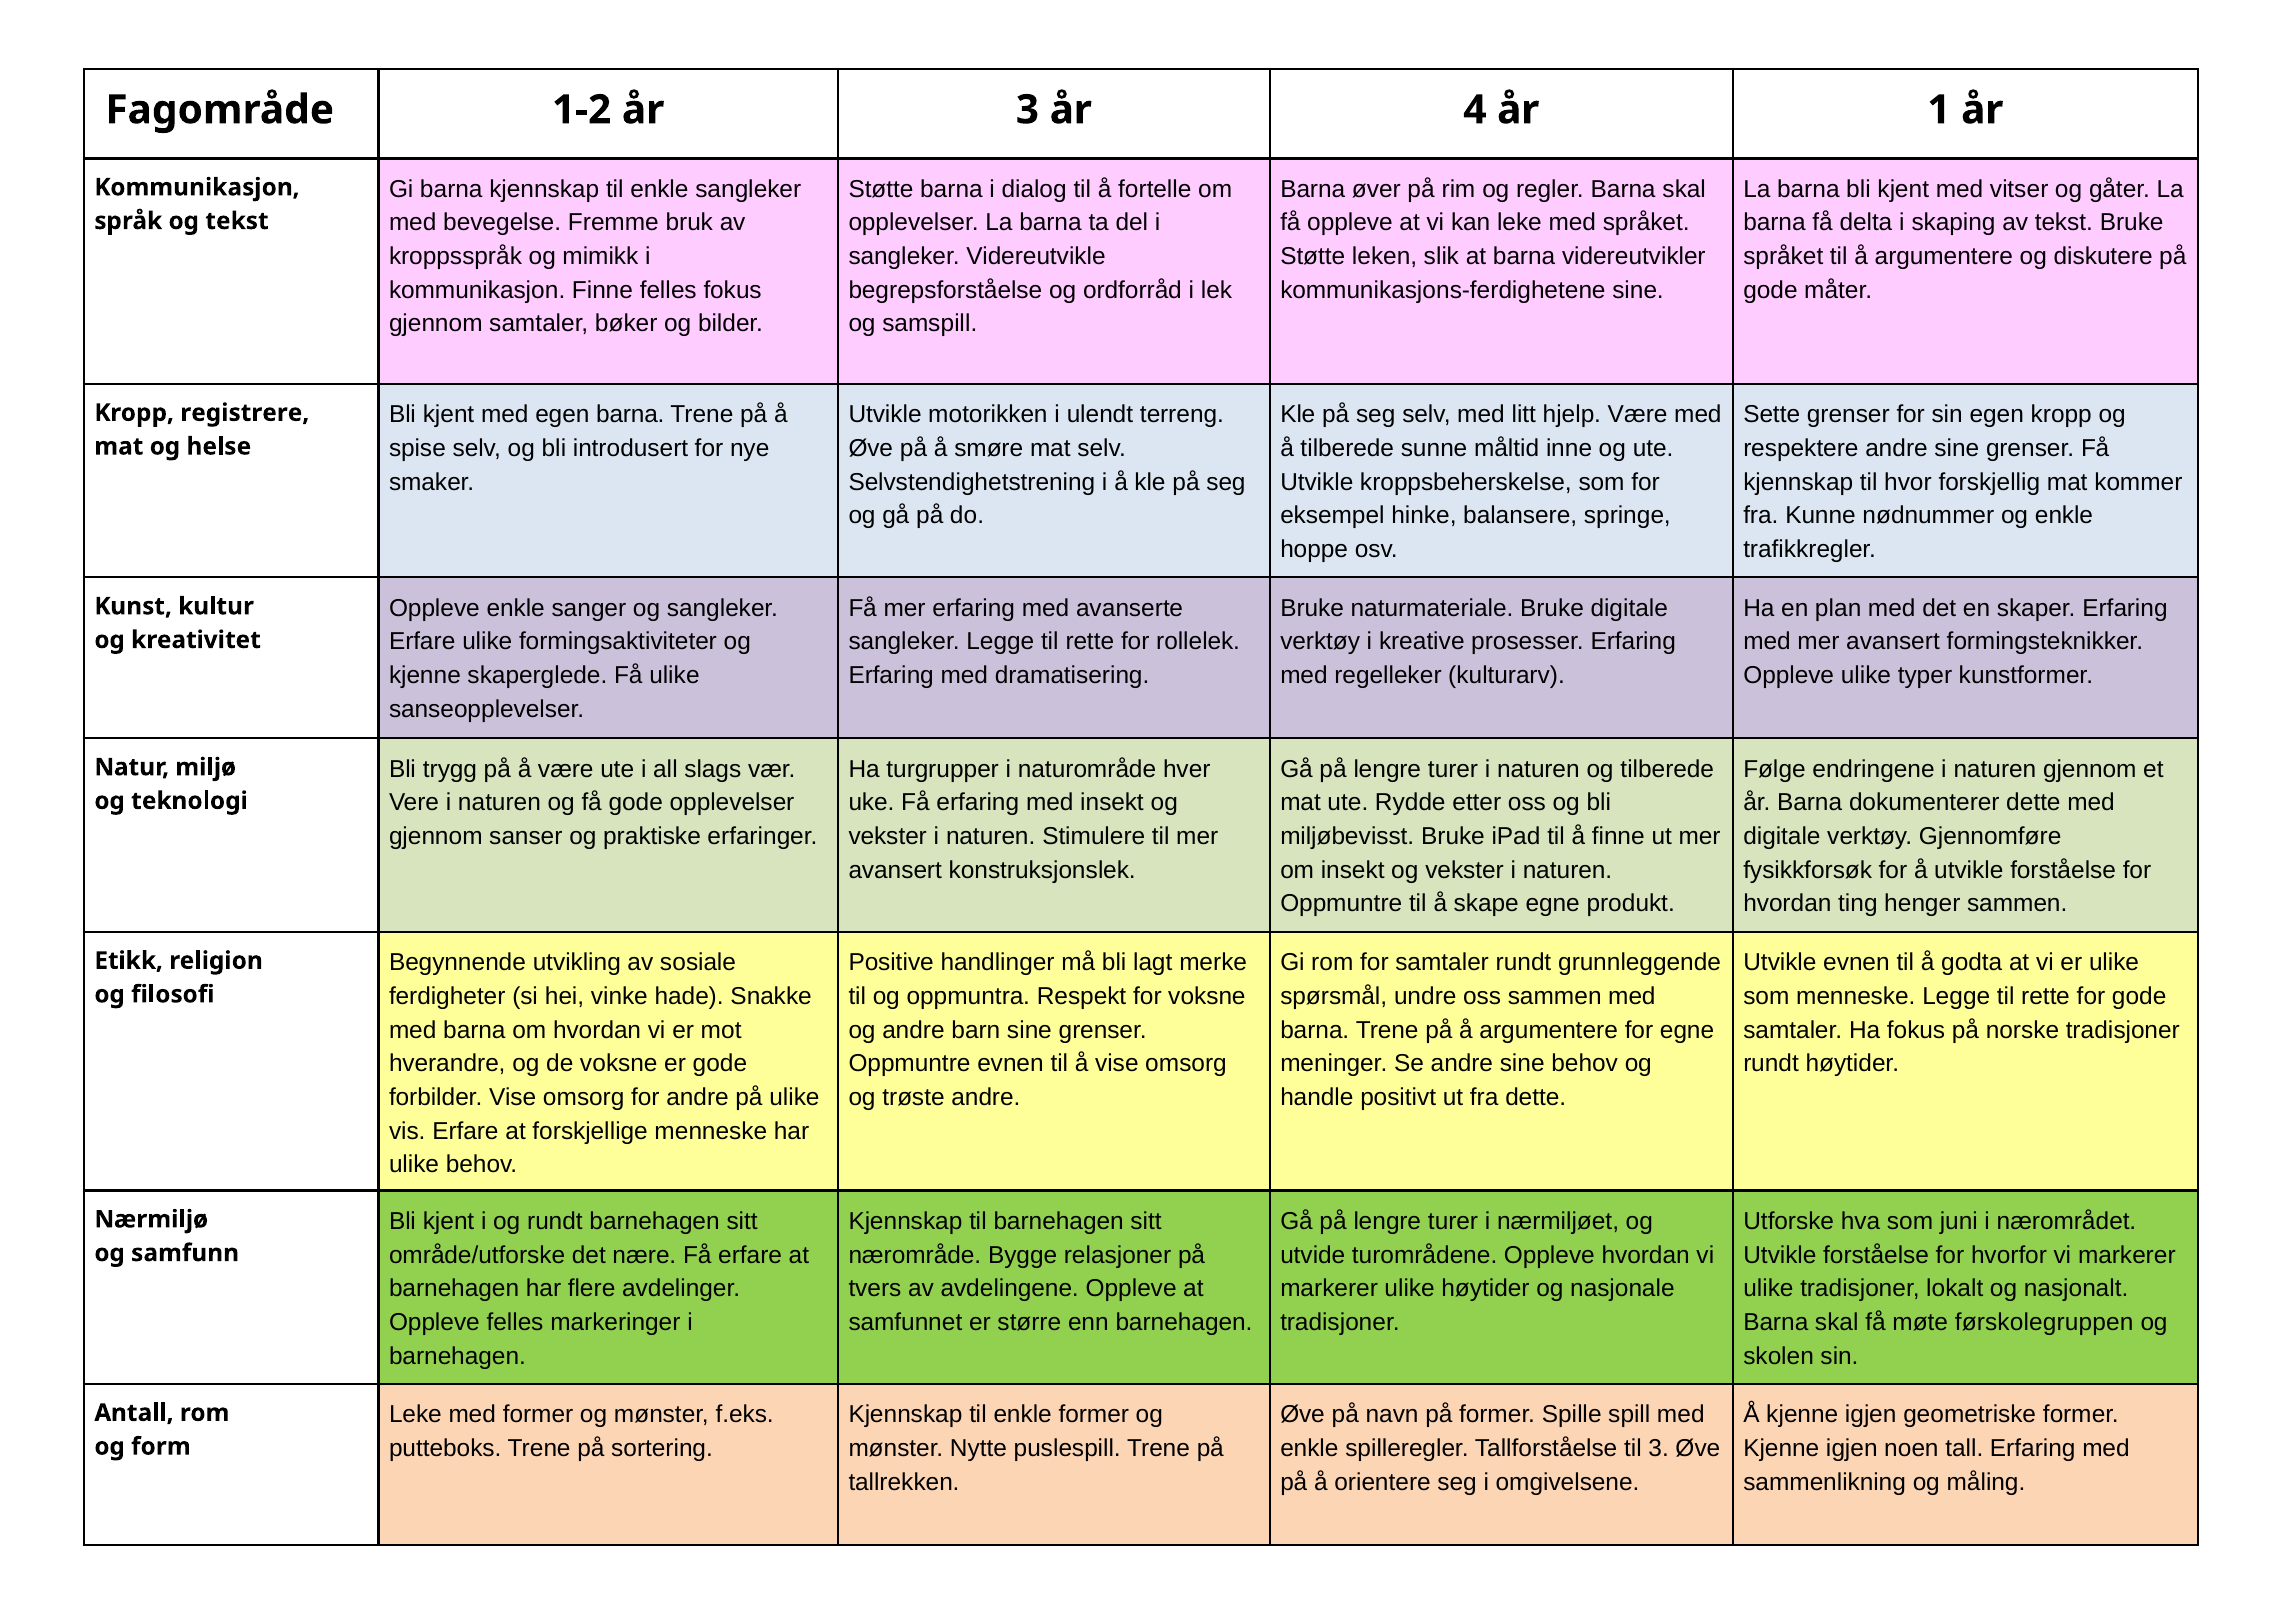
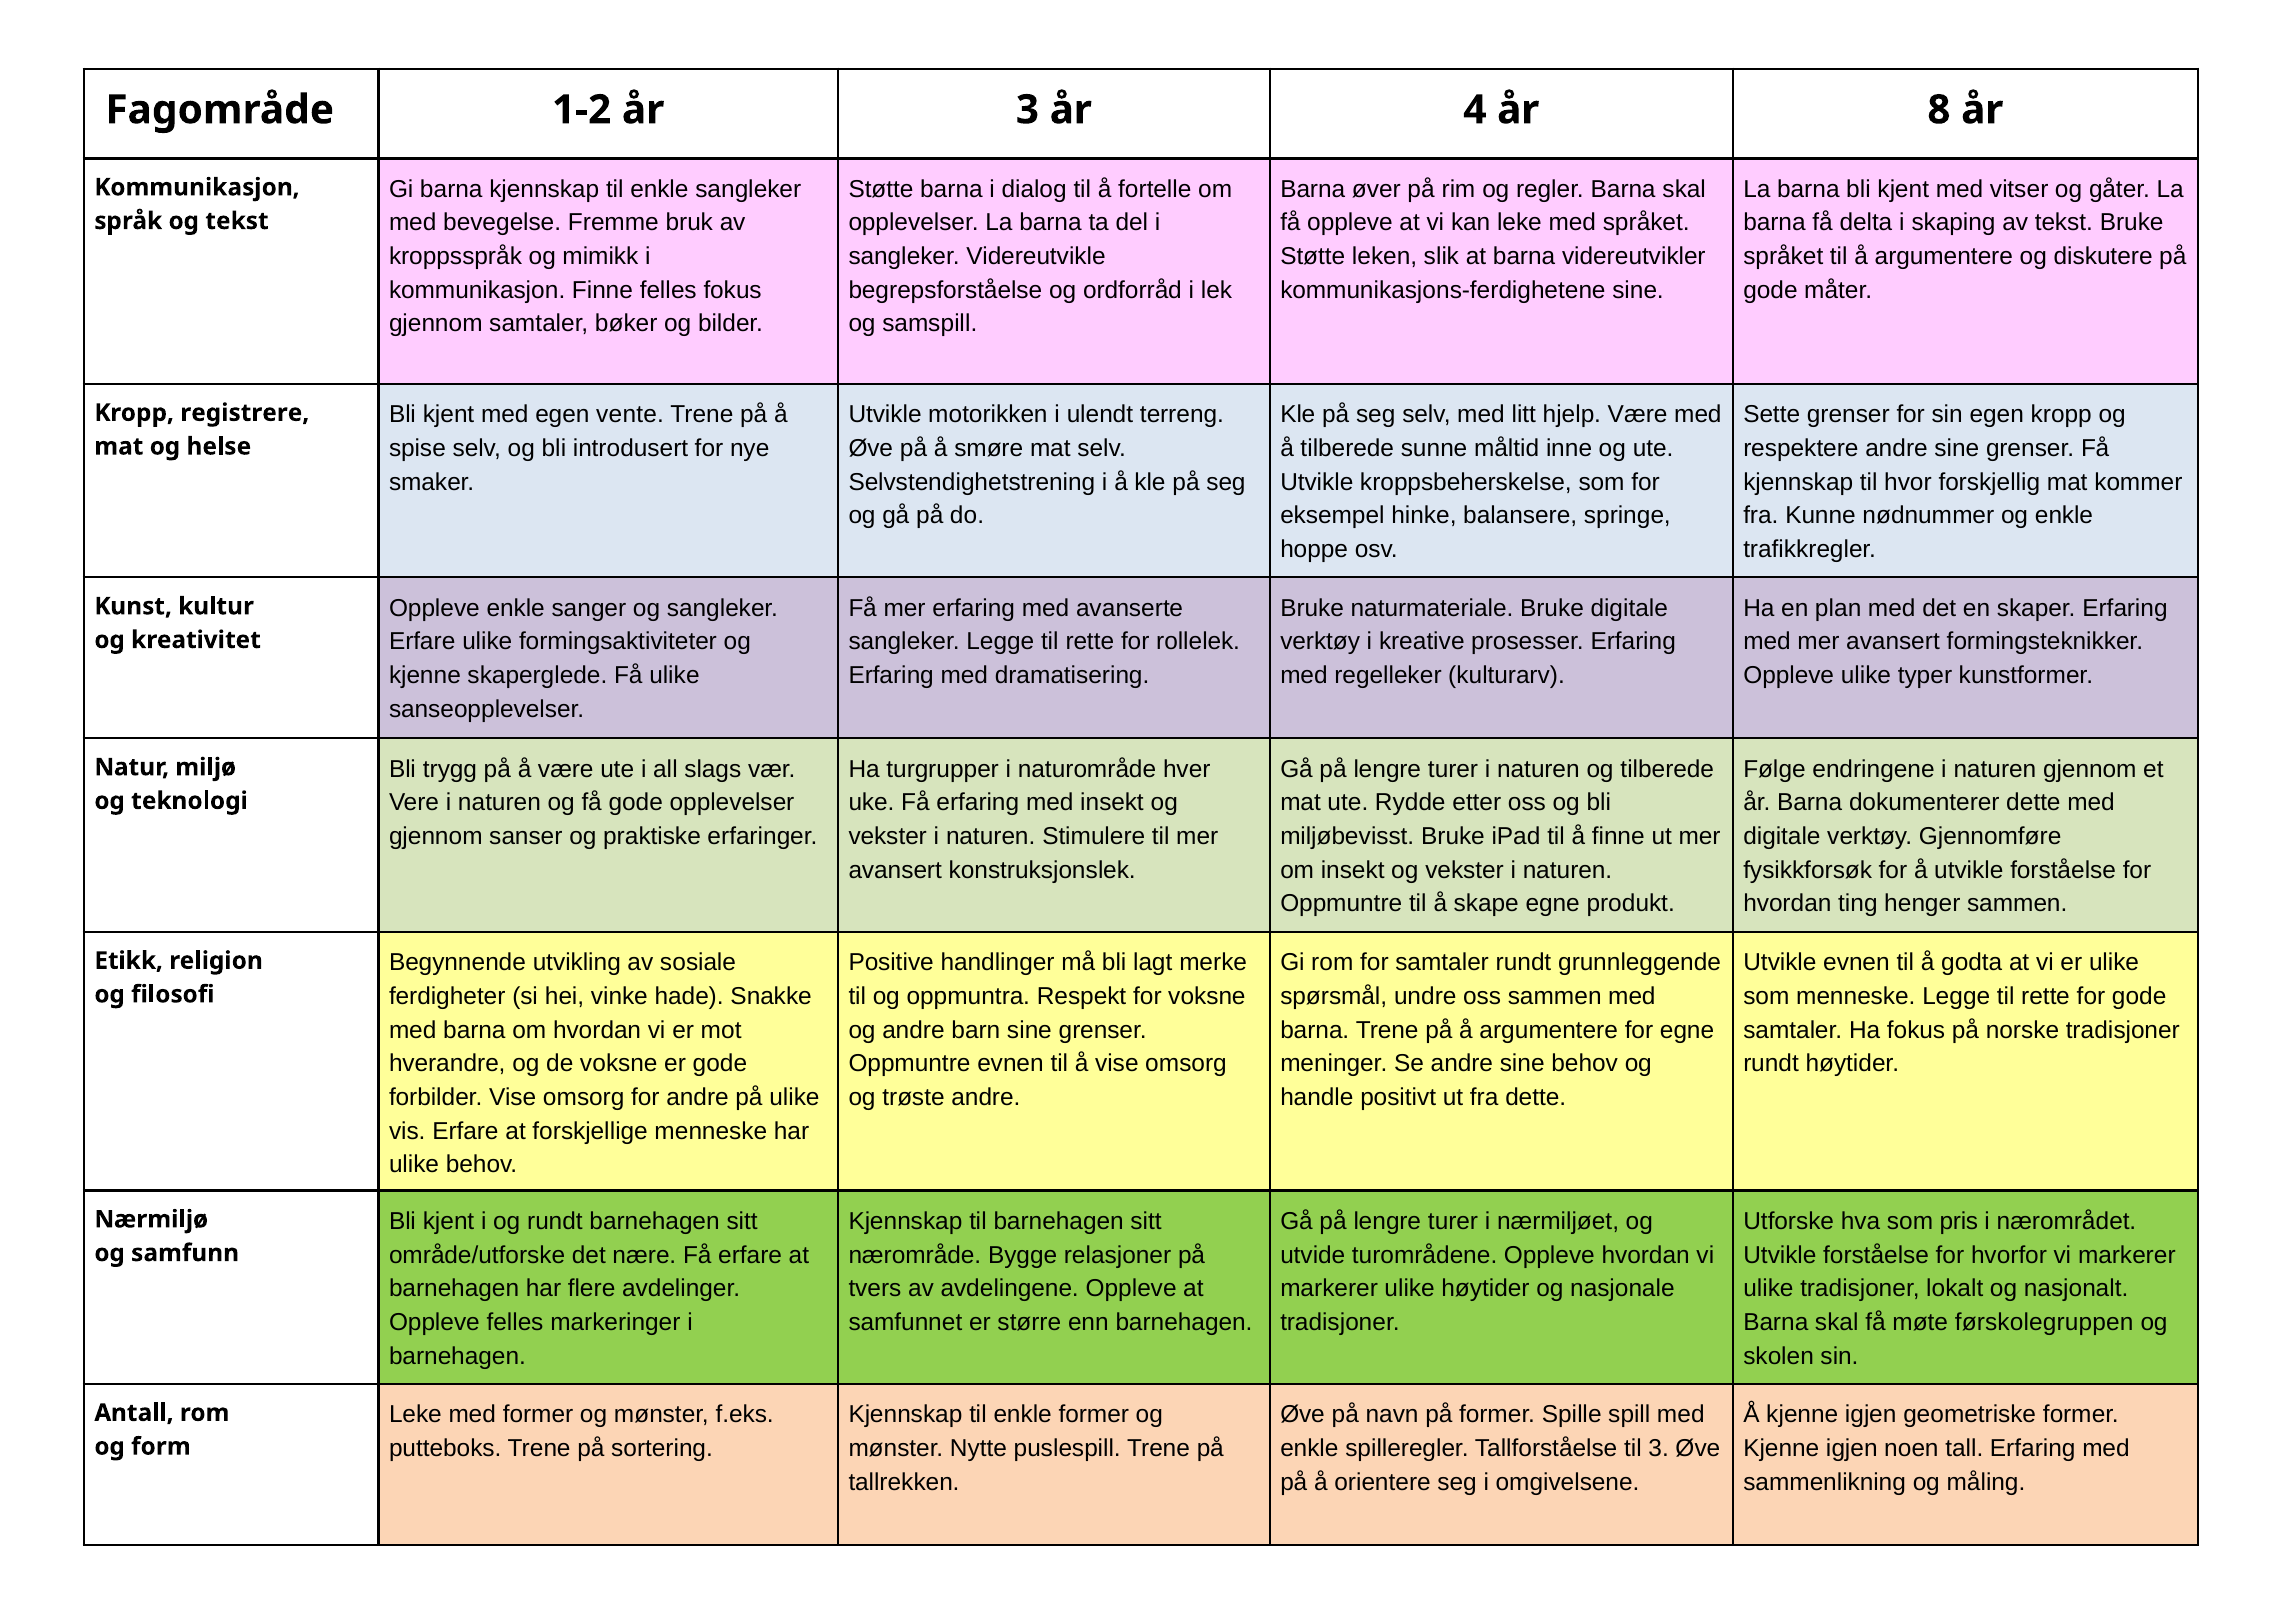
1: 1 -> 8 (1939, 110)
egen barna: barna -> vente (630, 415)
juni: juni -> pris (1959, 1221)
